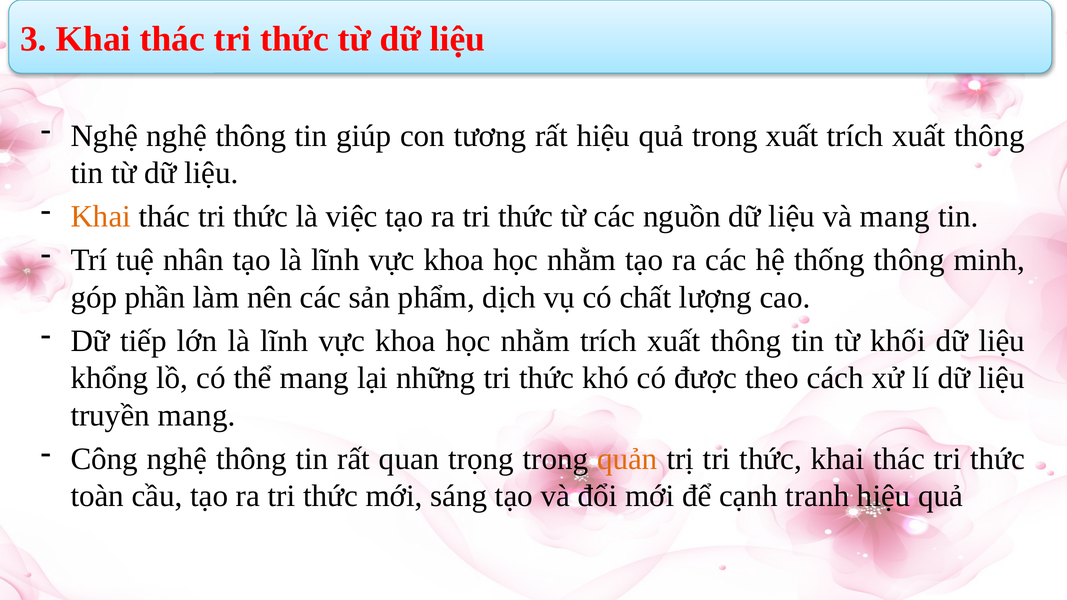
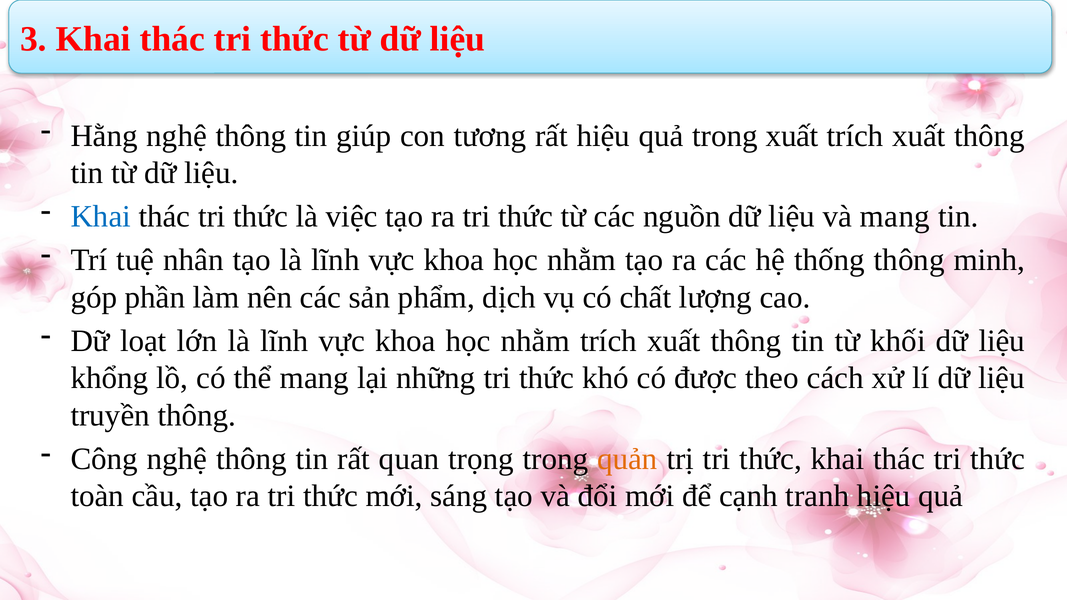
Nghệ: Nghệ -> Hằng (104, 136)
Khai colour: orange -> blue (101, 217)
tiếp: tiếp -> loạt (143, 341)
truyền mang: mang -> thông (197, 415)
